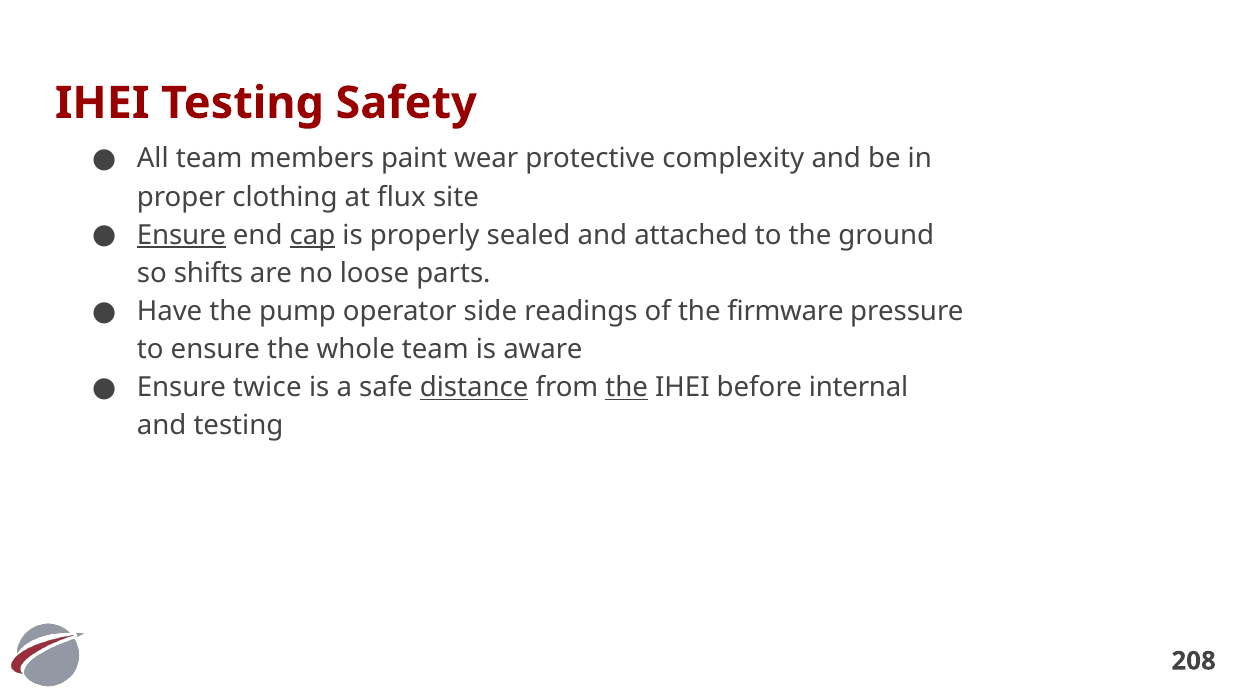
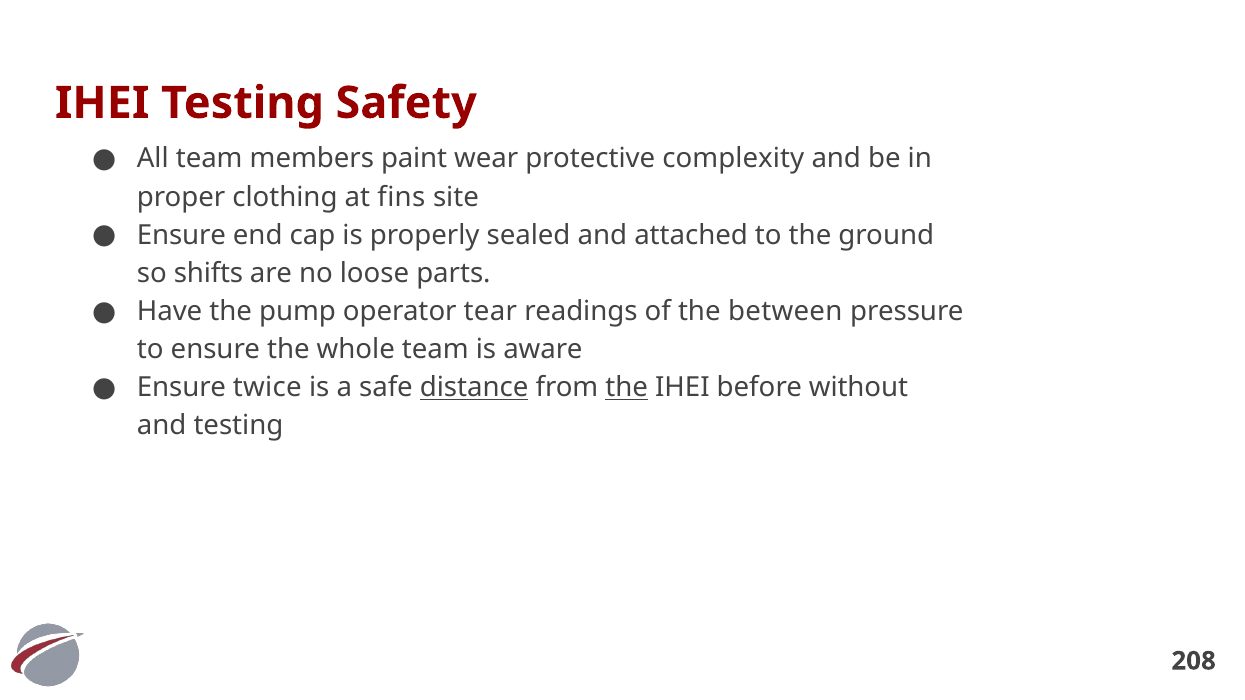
flux: flux -> fins (401, 197)
Ensure underline: present -> none (181, 235)
cap underline: present -> none (312, 235)
side: side -> tear (490, 311)
firmware: firmware -> between (785, 311)
internal: internal -> without (858, 388)
